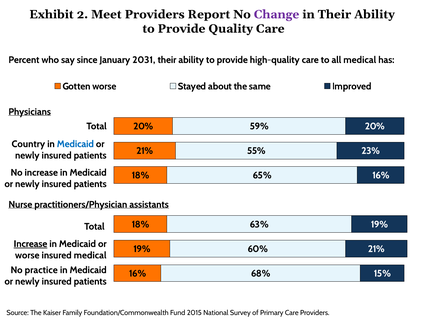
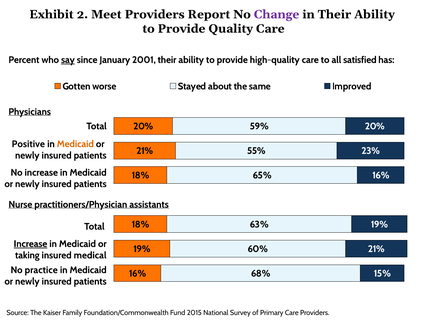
say underline: none -> present (68, 60)
2031: 2031 -> 2001 (144, 60)
all medical: medical -> satisfied (360, 60)
Country: Country -> Positive (28, 144)
Medicaid colour: blue -> orange (75, 144)
worse: worse -> taking (27, 255)
